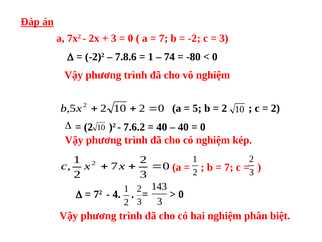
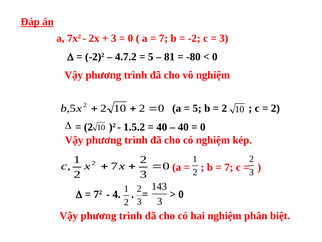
7.8.6: 7.8.6 -> 4.7.2 (126, 57)
1: 1 -> 5 (151, 57)
74: 74 -> 81 (169, 57)
7.6.2: 7.6.2 -> 1.5.2 (134, 127)
